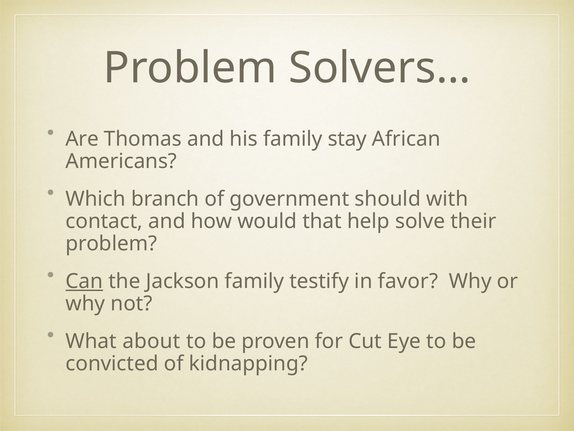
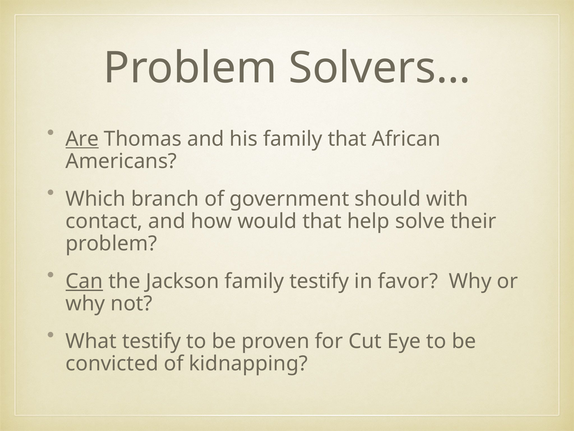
Are underline: none -> present (82, 139)
family stay: stay -> that (347, 139)
What about: about -> testify (152, 341)
